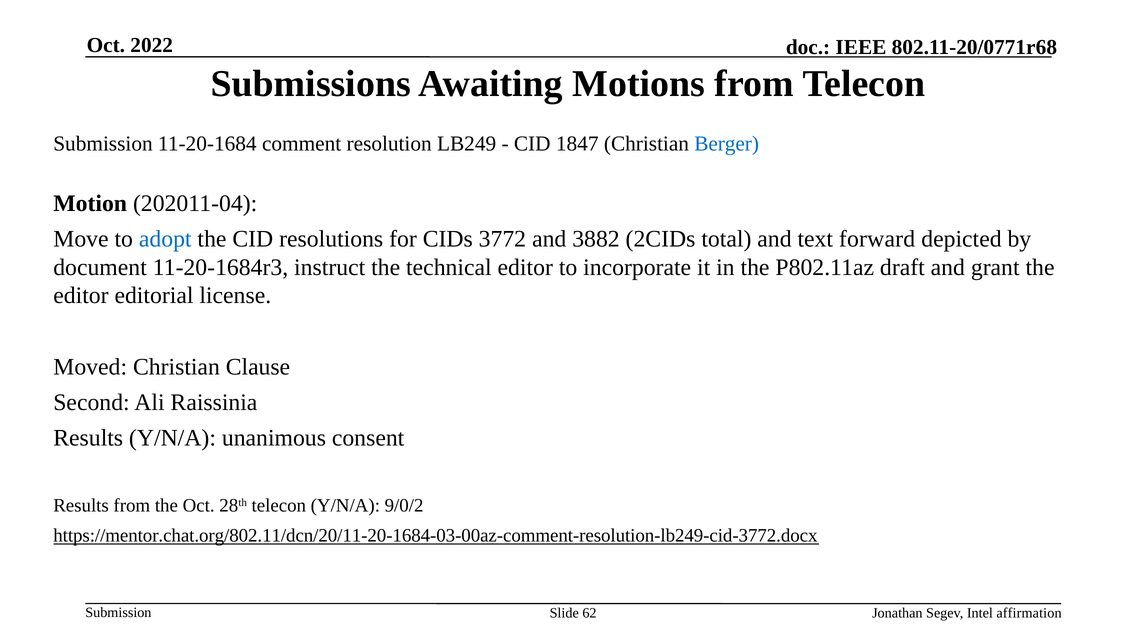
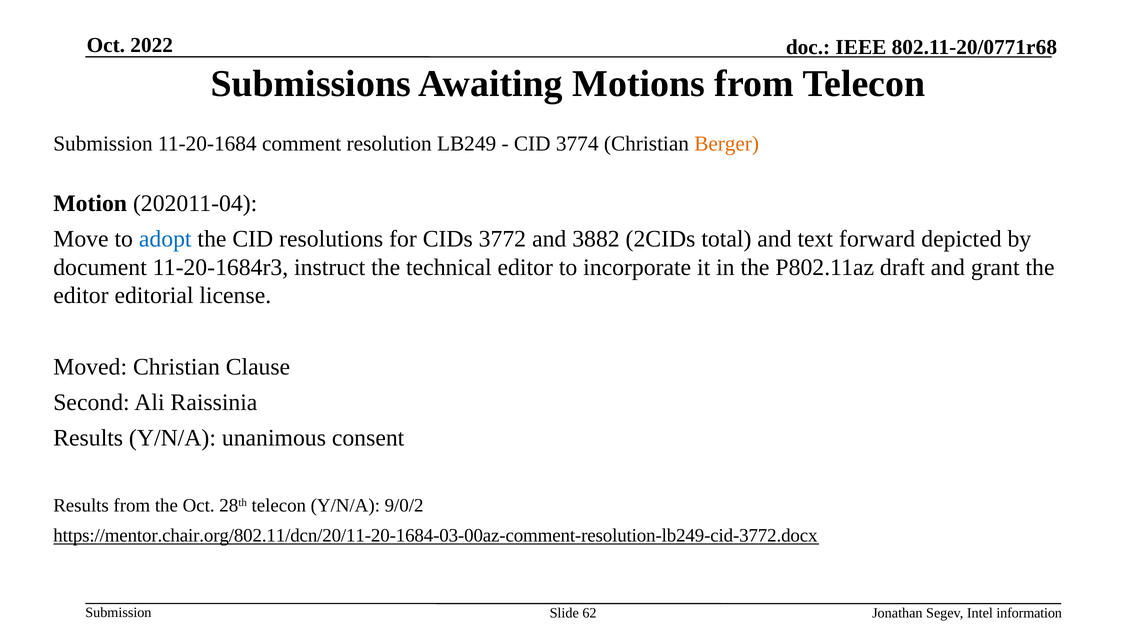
1847: 1847 -> 3774 (577, 144)
Berger colour: blue -> orange (727, 144)
https://mentor.chat.org/802.11/dcn/20/11-20-1684-03-00az-comment-resolution-lb249-cid-3772.docx: https://mentor.chat.org/802.11/dcn/20/11-20-1684-03-00az-comment-resolution-lb249-cid-3772.docx -> https://mentor.chair.org/802.11/dcn/20/11-20-1684-03-00az-comment-resolution-lb249-cid-3772.docx (435, 536)
affirmation: affirmation -> information (1029, 613)
